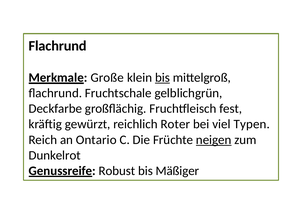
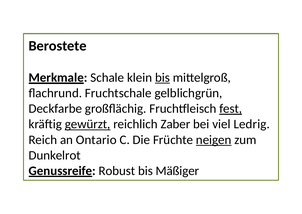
Flachrund: Flachrund -> Berostete (58, 46)
Große: Große -> Schale (107, 78)
fest underline: none -> present (231, 109)
gewürzt underline: none -> present (88, 124)
Roter: Roter -> Zaber (175, 124)
Typen: Typen -> Ledrig (252, 124)
